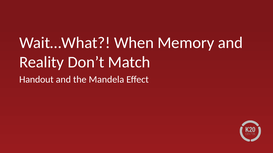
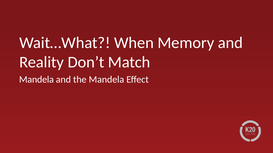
Handout: Handout -> Mandela (36, 80)
